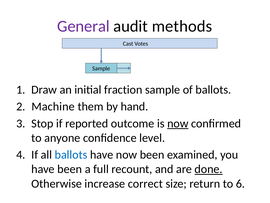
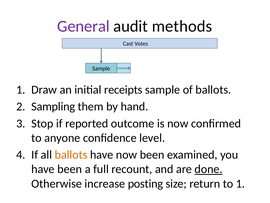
fraction: fraction -> receipts (123, 90)
Machine: Machine -> Sampling (53, 106)
now underline: present -> none (178, 123)
ballots colour: blue -> orange (71, 154)
correct: correct -> posting (145, 183)
to 6: 6 -> 1 (240, 183)
